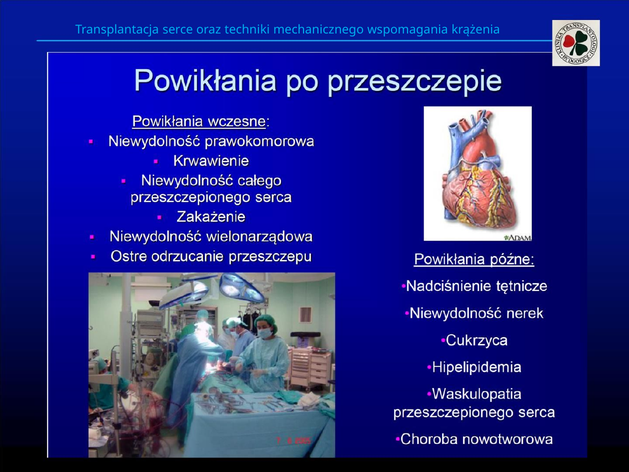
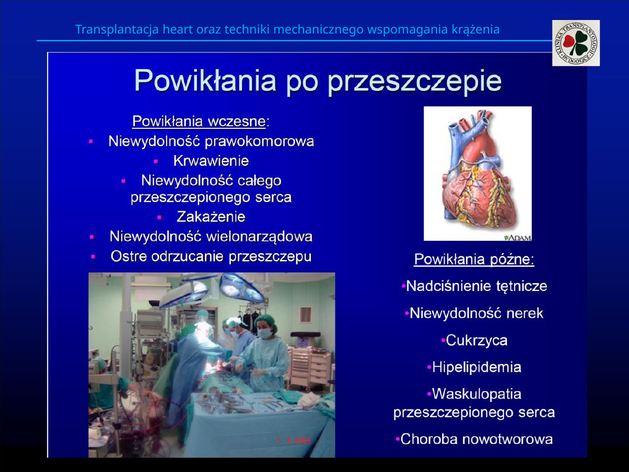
serce: serce -> heart (178, 30)
